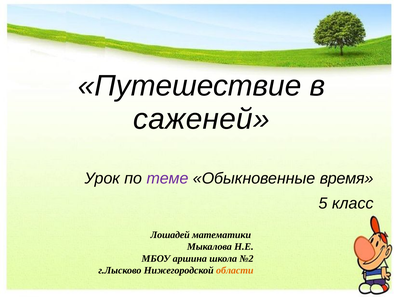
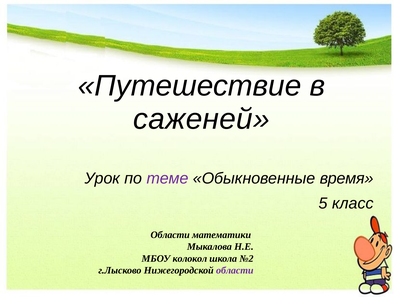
Лошадей: Лошадей -> Области (170, 235)
аршина: аршина -> колокол (190, 259)
области colour: orange -> purple (235, 271)
